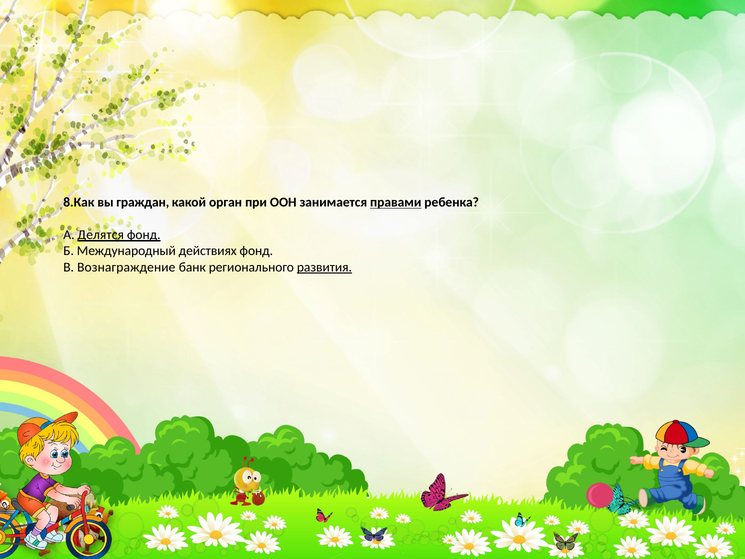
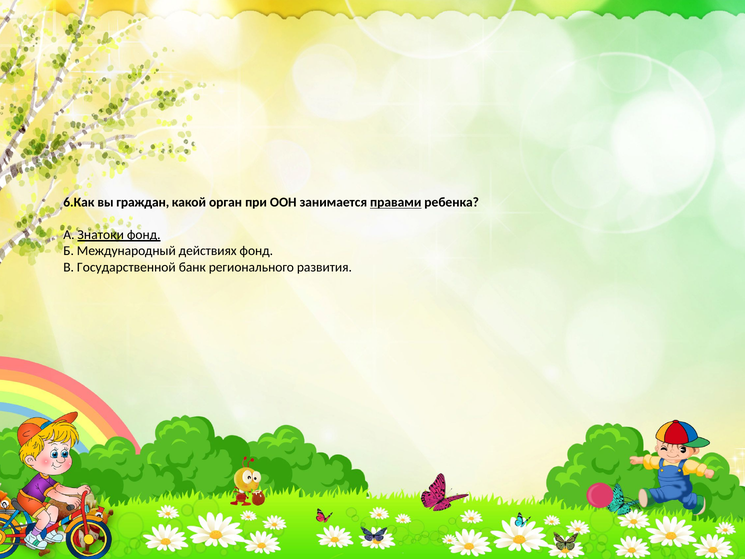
8.Как: 8.Как -> 6.Как (79, 202)
Делятся: Делятся -> Знатоки (101, 235)
Вознаграждение: Вознаграждение -> Государственной (126, 267)
развития underline: present -> none (324, 267)
